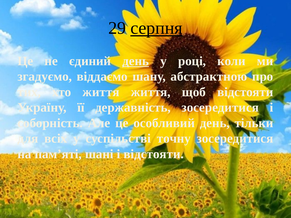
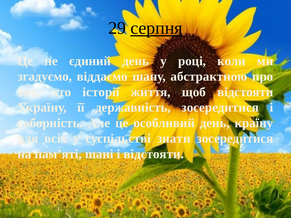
день underline: present -> none (136, 61)
хто життя: життя -> історії (101, 92)
тільки: тільки -> країну (254, 123)
точну: точну -> знати (174, 139)
